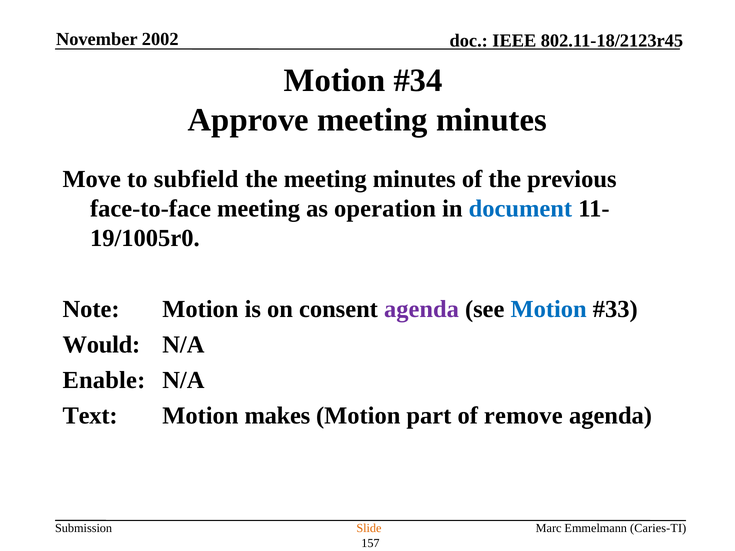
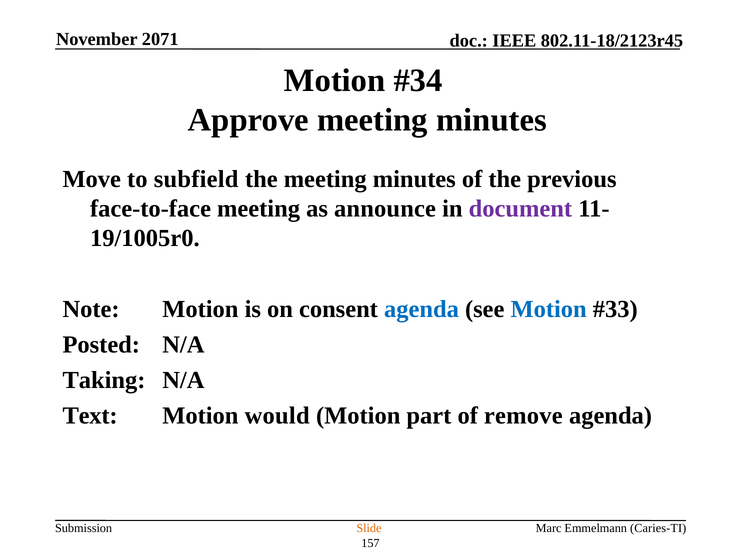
2002: 2002 -> 2071 (160, 39)
operation: operation -> announce (385, 209)
document colour: blue -> purple (520, 209)
agenda colour: purple -> blue (421, 309)
Would: Would -> Posted (101, 345)
Enable: Enable -> Taking (104, 380)
makes: makes -> would (277, 416)
